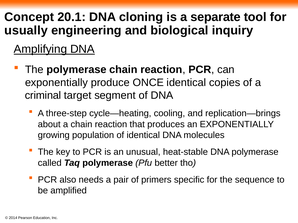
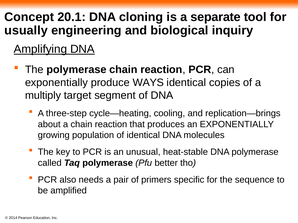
ONCE: ONCE -> WAYS (148, 83)
criminal: criminal -> multiply (43, 96)
